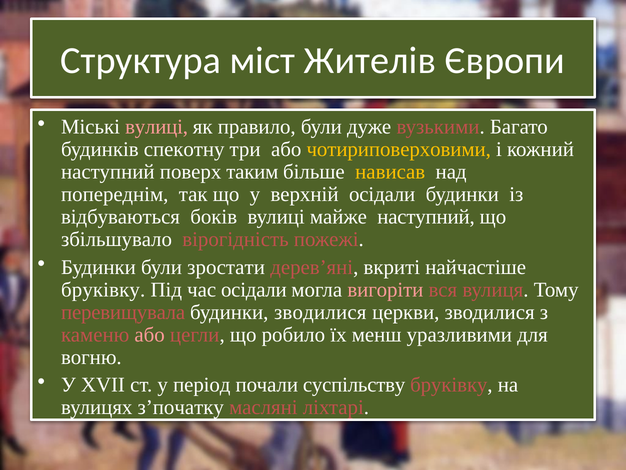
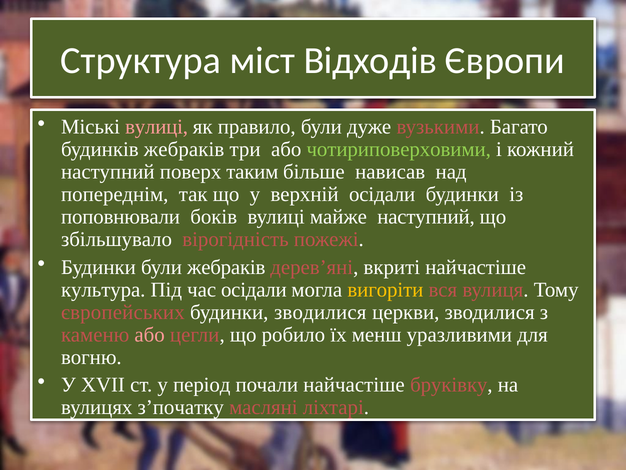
Жителів: Жителів -> Відходів (370, 61)
будинків спекотну: спекотну -> жебраків (184, 149)
чотириповерховими colour: yellow -> light green (399, 149)
нависав colour: yellow -> white (390, 172)
відбуваються: відбуваються -> поповнювали (121, 217)
були зростати: зростати -> жебраків (226, 267)
бруківку: бруківку -> культура (103, 289)
вигоріти colour: pink -> yellow (385, 289)
перевищувала: перевищувала -> європейських (123, 312)
почали суспільству: суспільству -> найчастіше (354, 384)
